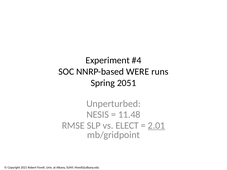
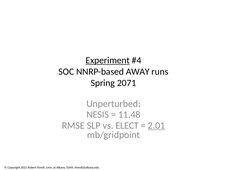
Experiment underline: none -> present (108, 60)
WERE: WERE -> AWAY (138, 72)
2051: 2051 -> 2071 (127, 83)
